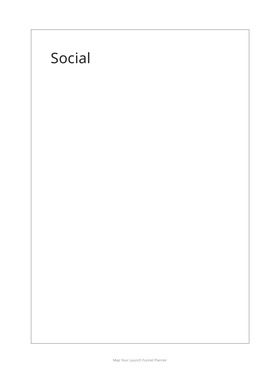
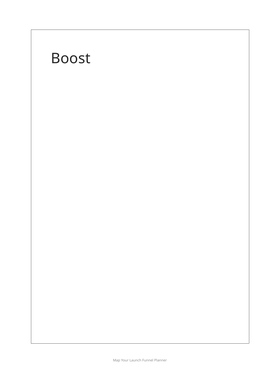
Social: Social -> Boost (71, 59)
